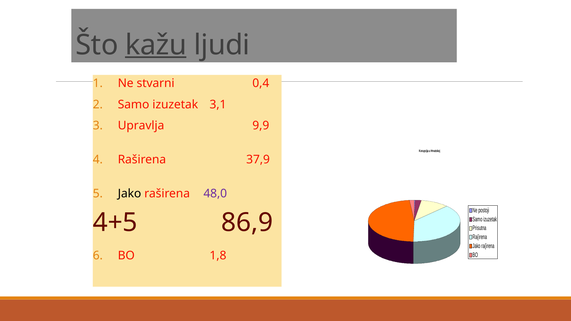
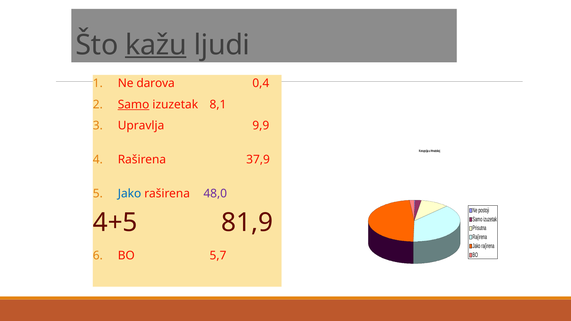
stvarni: stvarni -> darova (156, 83)
Samo underline: none -> present (134, 105)
3,1: 3,1 -> 8,1 (218, 105)
Jako colour: black -> blue (130, 194)
86,9: 86,9 -> 81,9 (247, 223)
1,8: 1,8 -> 5,7 (218, 256)
